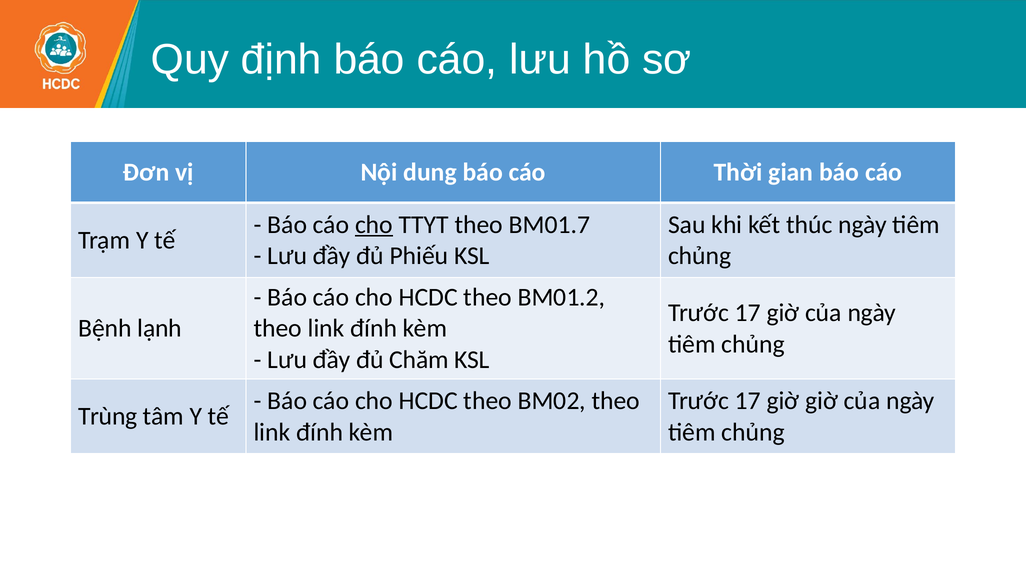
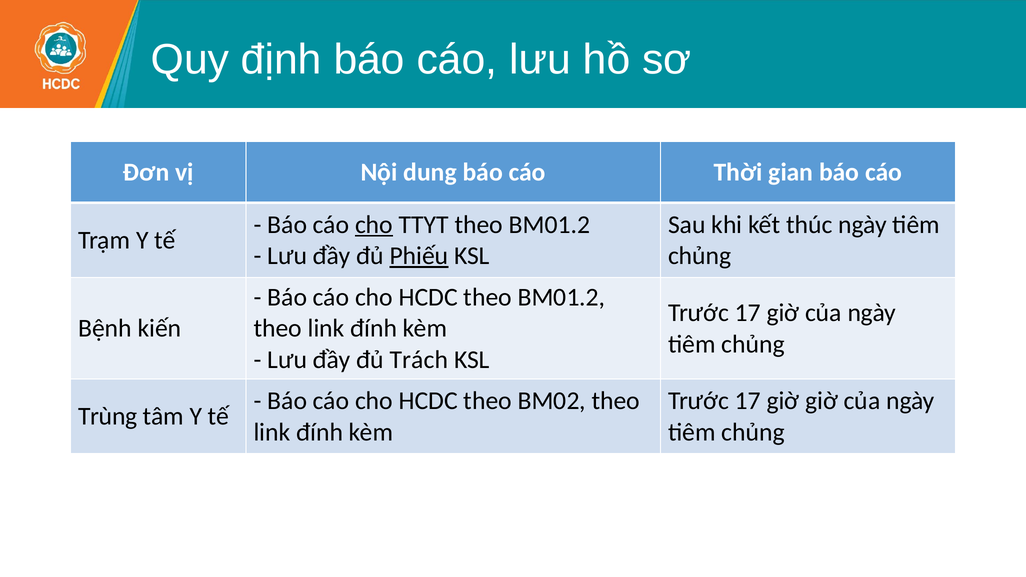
TTYT theo BM01.7: BM01.7 -> BM01.2 (549, 225)
Phiếu underline: none -> present (419, 256)
lạnh: lạnh -> kiến (159, 329)
Chăm: Chăm -> Trách (419, 360)
